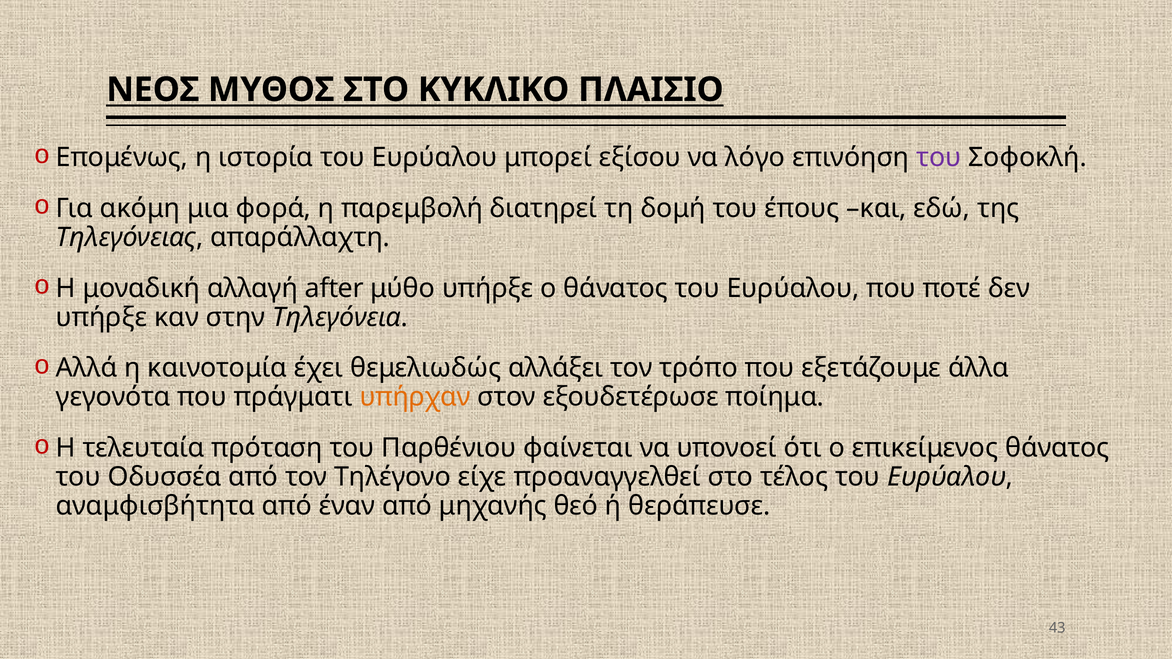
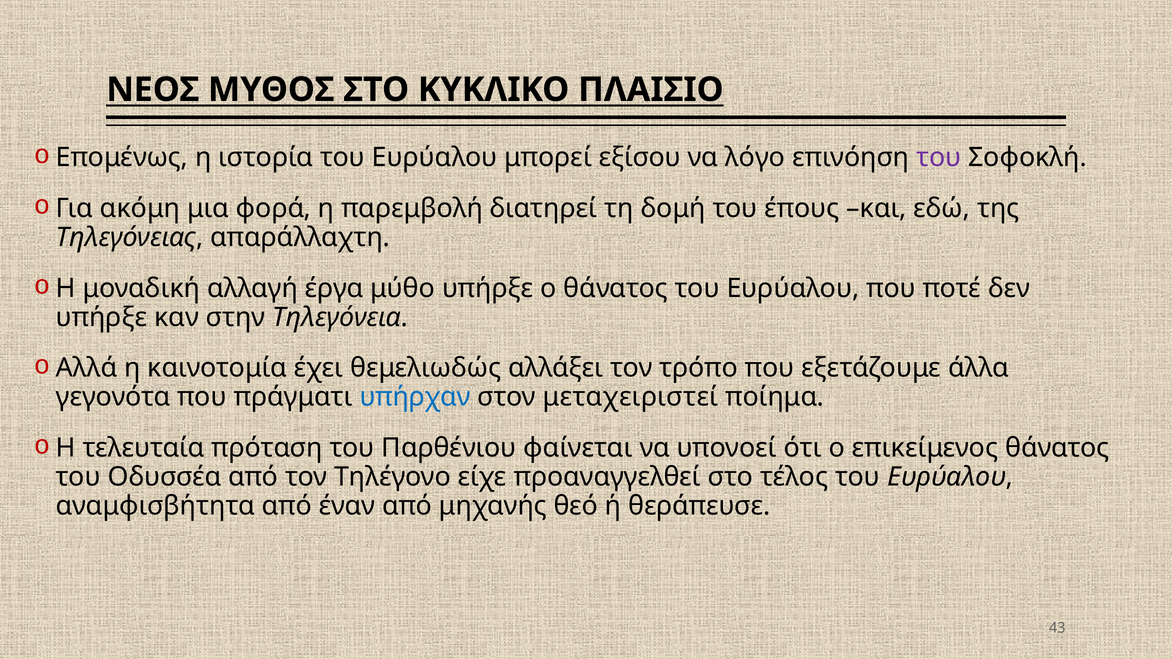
after: after -> έργα (334, 288)
υπήρχαν colour: orange -> blue (415, 397)
εξουδετέρωσε: εξουδετέρωσε -> μεταχειριστεί (630, 397)
